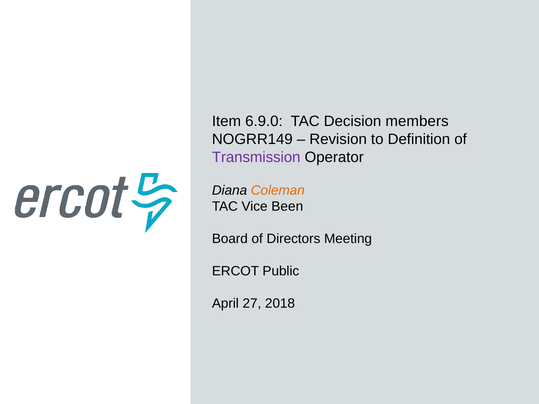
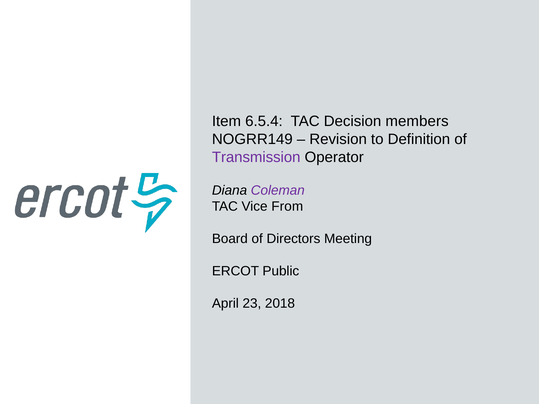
6.9.0: 6.9.0 -> 6.5.4 (264, 121)
Coleman colour: orange -> purple (278, 190)
Been: Been -> From (287, 207)
27: 27 -> 23 (252, 304)
